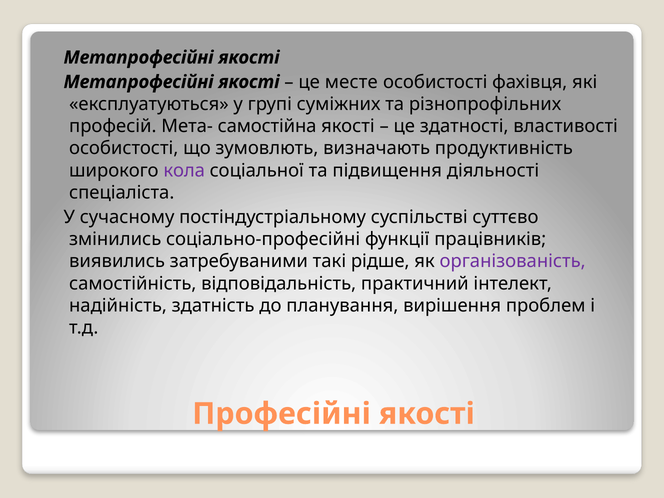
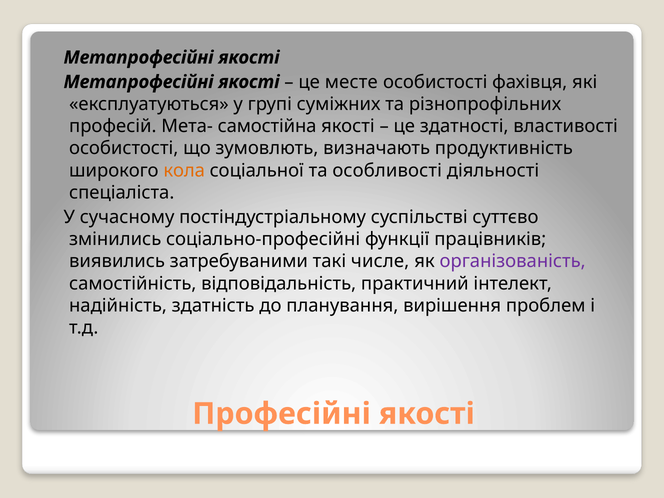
кола colour: purple -> orange (184, 171)
підвищення: підвищення -> особливості (387, 171)
рідше: рідше -> числе (380, 261)
